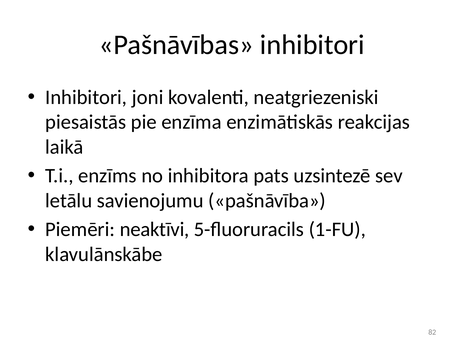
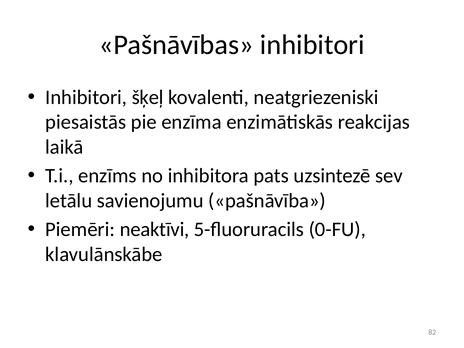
joni: joni -> šķeļ (148, 97)
1-FU: 1-FU -> 0-FU (337, 229)
